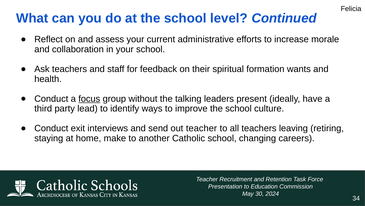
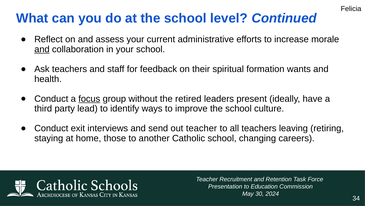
and underline: none -> present (42, 49)
talking: talking -> retired (188, 98)
make: make -> those (115, 138)
